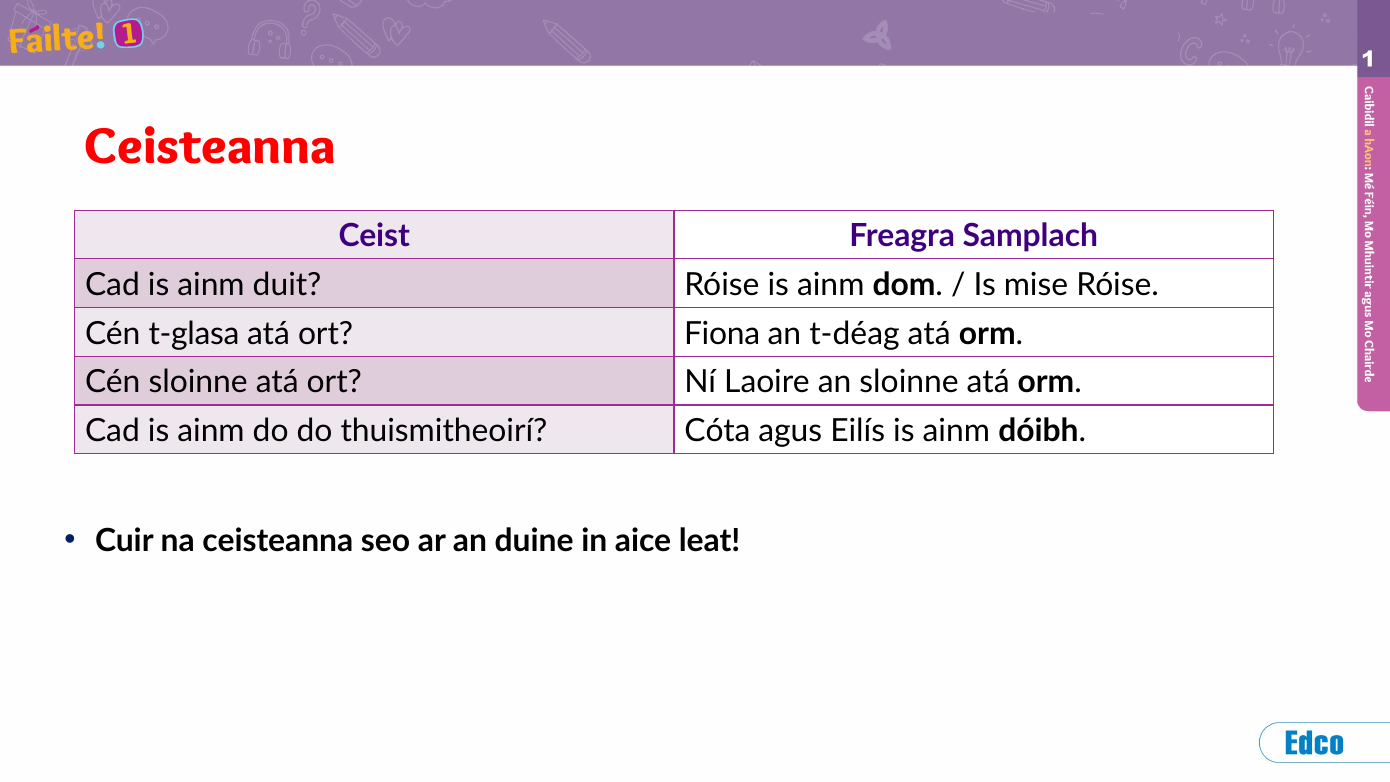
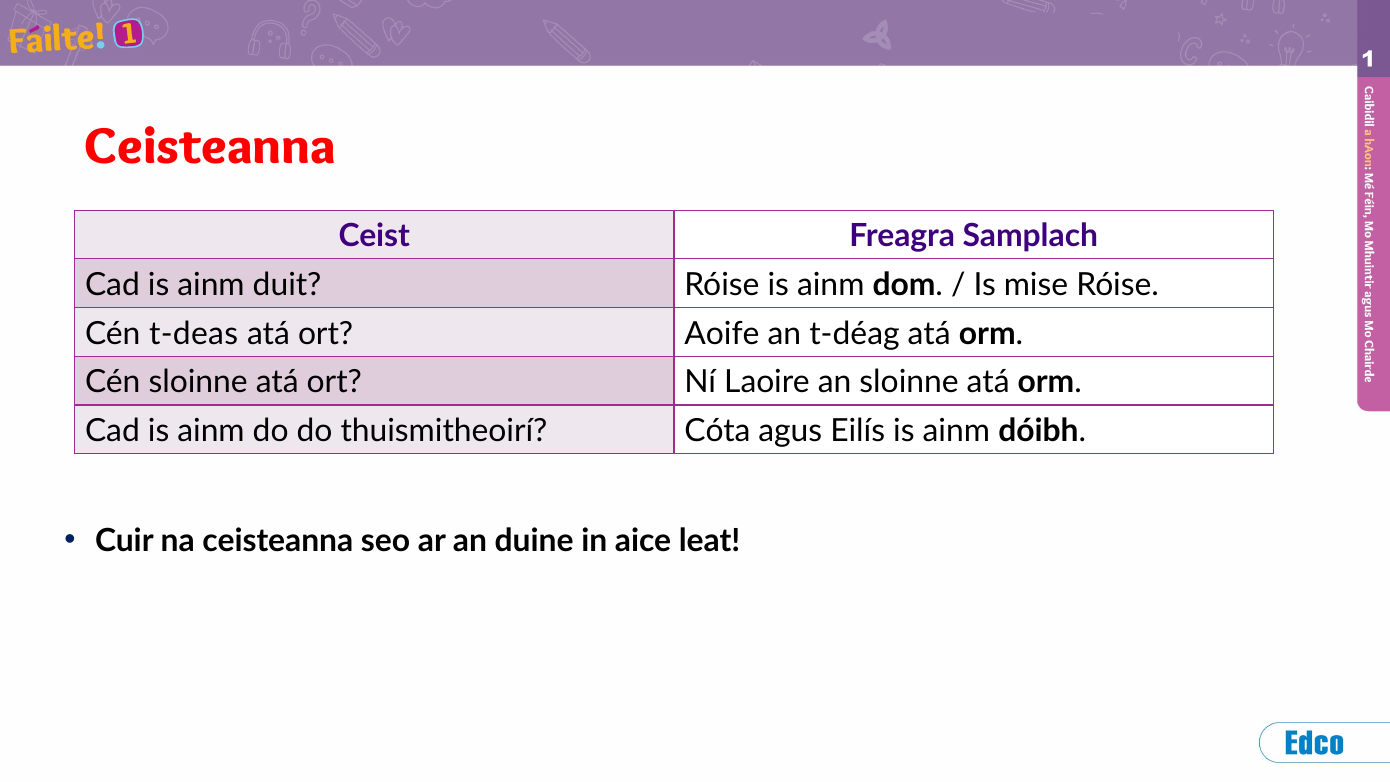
t-glasa: t-glasa -> t-deas (194, 334)
Fiona: Fiona -> Aoife (722, 334)
